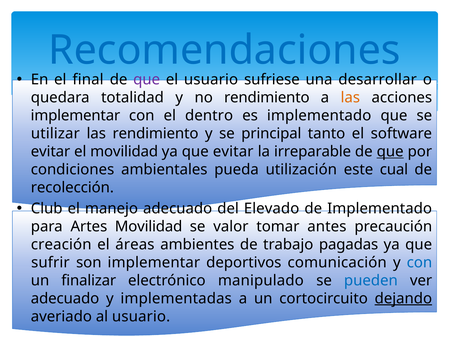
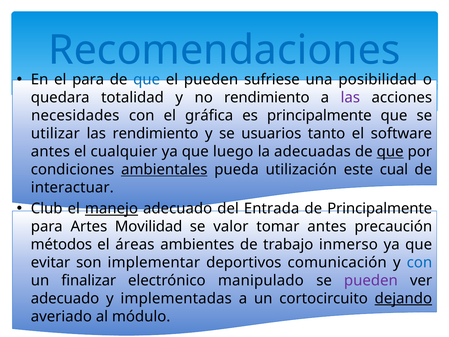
el final: final -> para (88, 80)
que colour: purple -> blue (147, 80)
el usuario: usuario -> pueden (211, 80)
desarrollar: desarrollar -> posibilidad (378, 80)
las colour: orange -> purple (350, 98)
implementar: implementar -> necesidades (75, 116)
dentro: dentro -> gráfica (209, 116)
es implementado: implementado -> principalmente (319, 116)
principal: principal -> usuarios (271, 133)
evitar: evitar -> antes (50, 151)
el movilidad: movilidad -> cualquier (124, 151)
que evitar: evitar -> luego (233, 151)
irreparable: irreparable -> adecuadas (312, 151)
ambientales underline: none -> present (164, 169)
recolección: recolección -> interactuar (72, 187)
manejo underline: none -> present (111, 208)
Elevado: Elevado -> Entrada (272, 208)
de Implementado: Implementado -> Principalmente (380, 208)
creación: creación -> métodos (61, 244)
pagadas: pagadas -> inmerso (348, 244)
sufrir: sufrir -> evitar (51, 262)
pueden colour: blue -> purple (371, 280)
al usuario: usuario -> módulo (141, 316)
